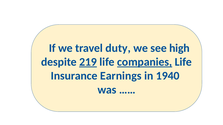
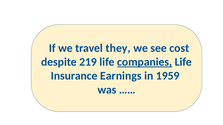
duty: duty -> they (118, 48)
high: high -> cost (179, 48)
219 underline: present -> none (88, 62)
1940: 1940 -> 1959 (168, 76)
